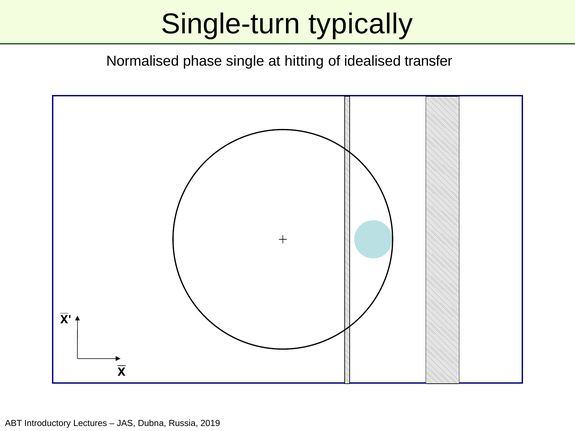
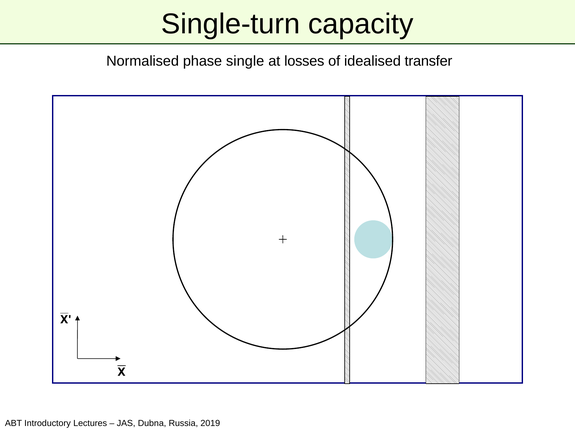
typically: typically -> capacity (361, 24)
hitting: hitting -> losses (304, 61)
